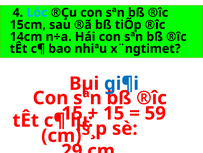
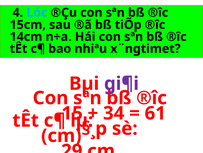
gi¶i colour: blue -> purple (121, 83)
15: 15 -> 34 (114, 113)
59: 59 -> 61 (155, 113)
